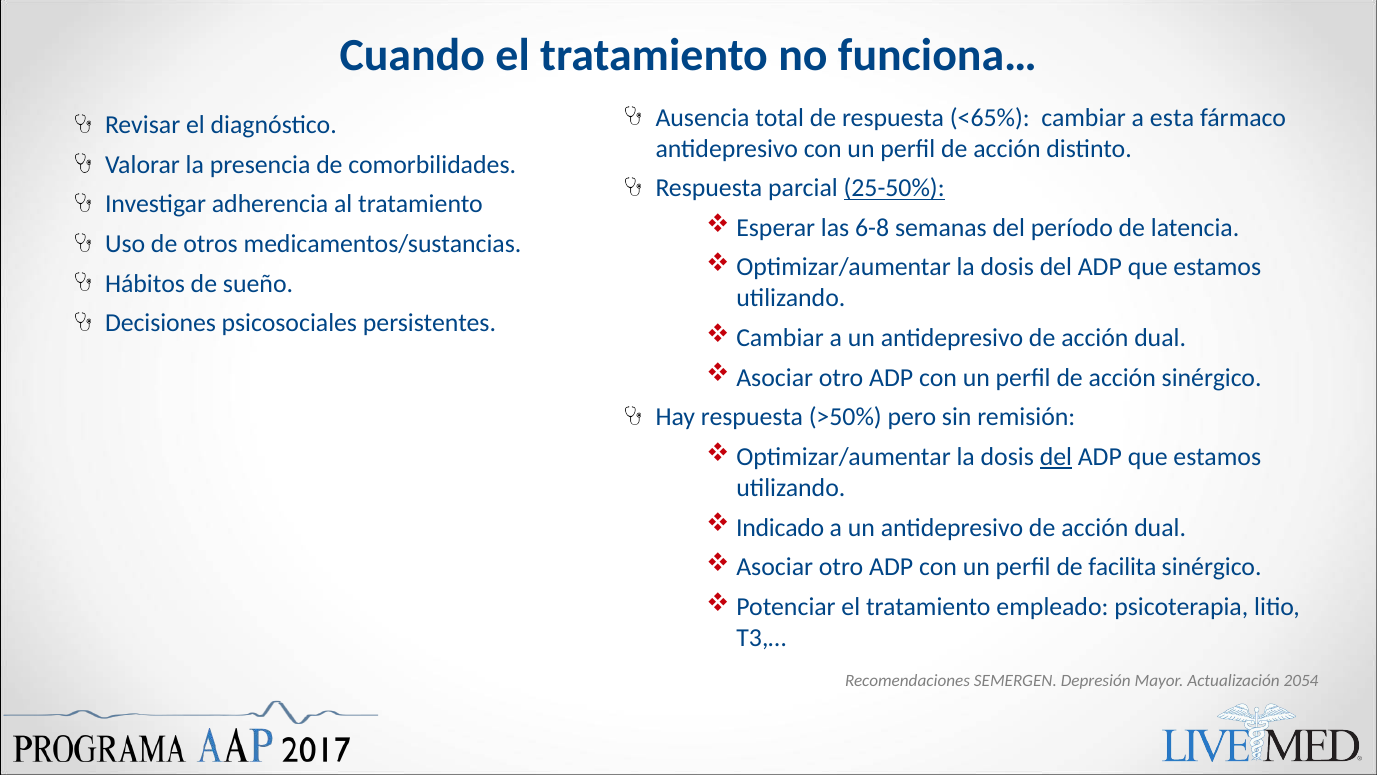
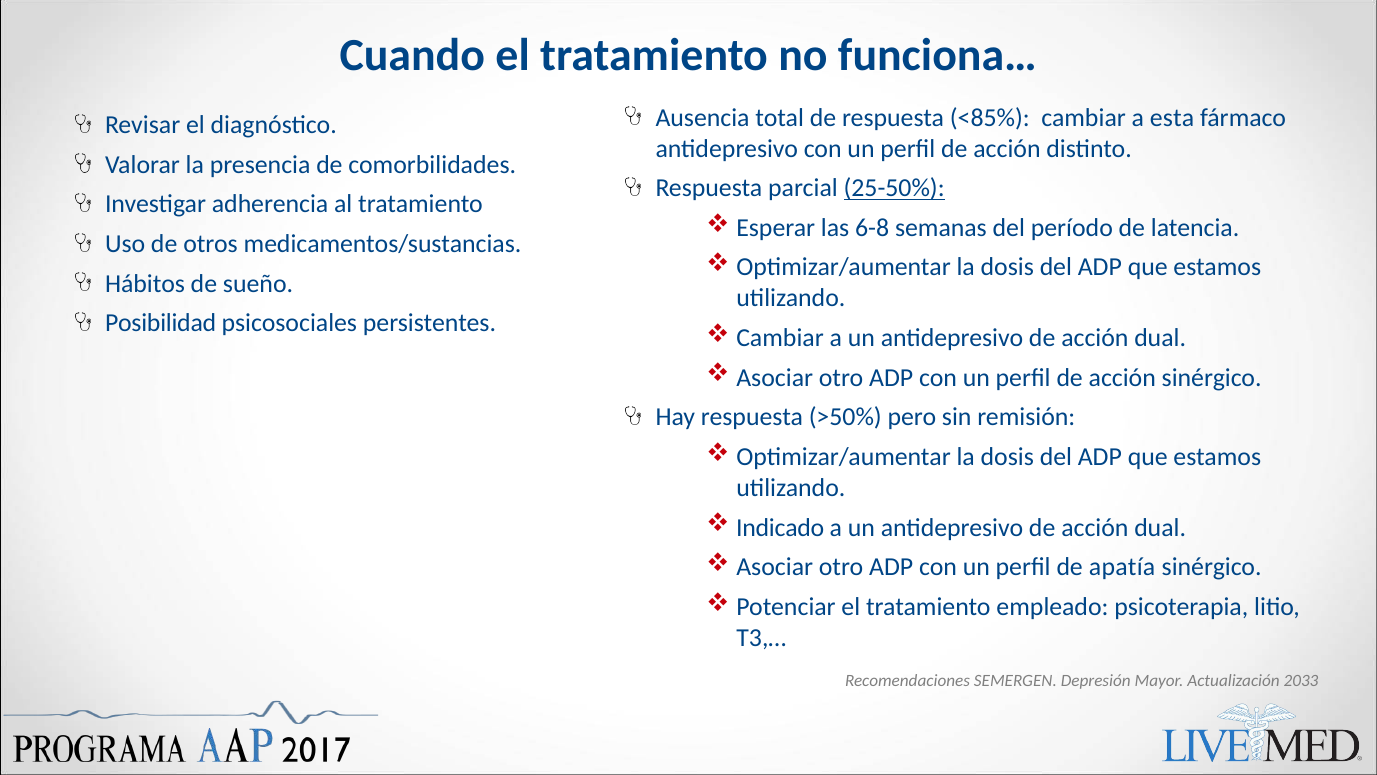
<65%: <65% -> <85% (990, 117)
Decisiones: Decisiones -> Posibilidad (161, 323)
del underline: present -> none (1056, 457)
facilita: facilita -> apatía (1122, 567)
2054: 2054 -> 2033 (1301, 680)
